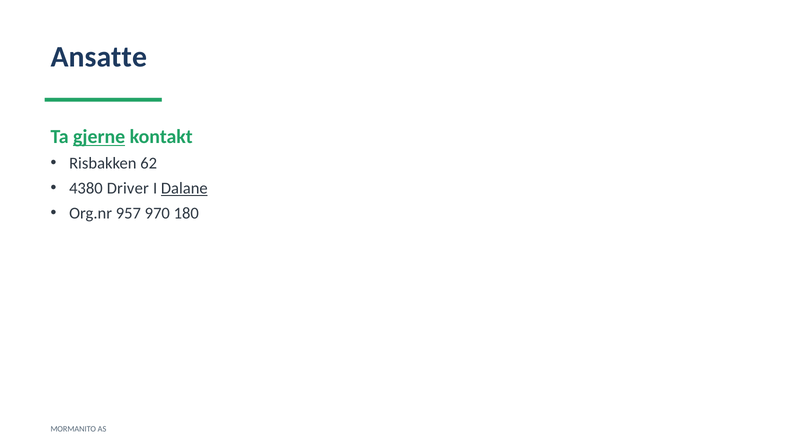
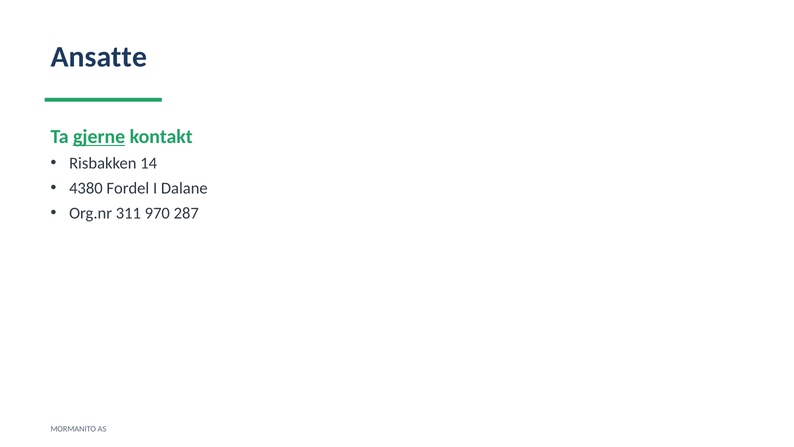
62: 62 -> 14 (149, 163)
Driver: Driver -> Fordel (128, 188)
Dalane underline: present -> none (184, 188)
957: 957 -> 311 (128, 213)
180: 180 -> 287 (186, 213)
